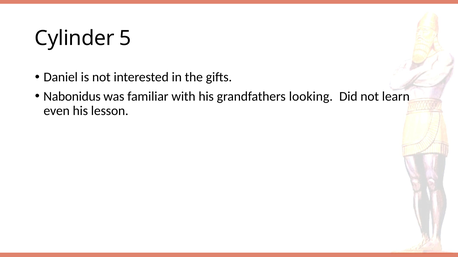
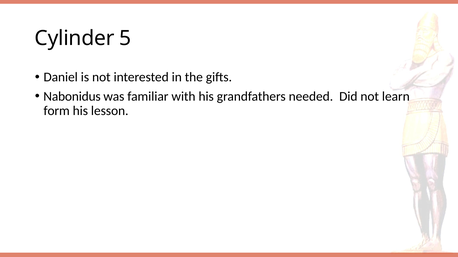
looking: looking -> needed (311, 97)
even: even -> form (57, 111)
